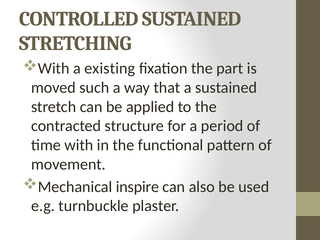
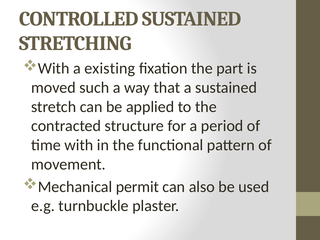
inspire: inspire -> permit (137, 187)
